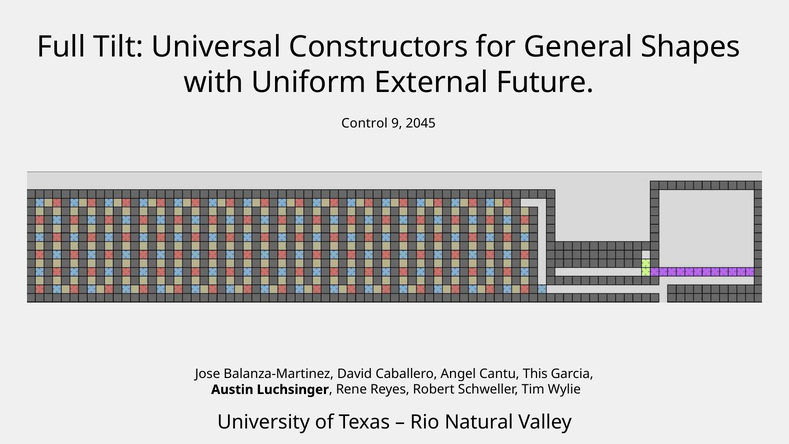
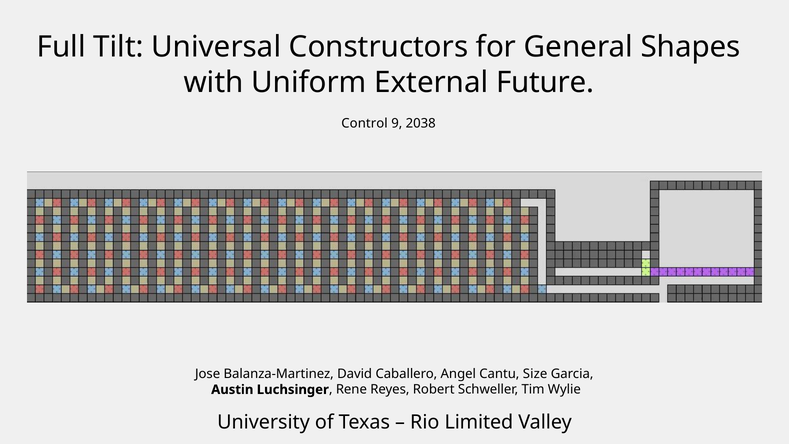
2045: 2045 -> 2038 (421, 123)
This: This -> Size (535, 374)
Natural: Natural -> Limited (479, 422)
